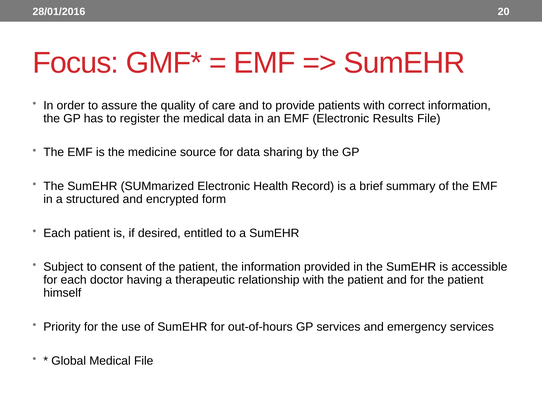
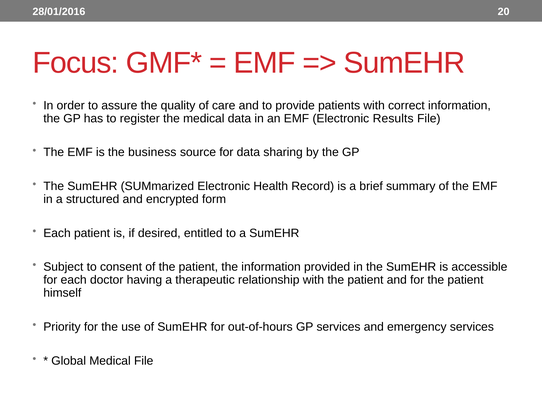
medicine: medicine -> business (152, 153)
